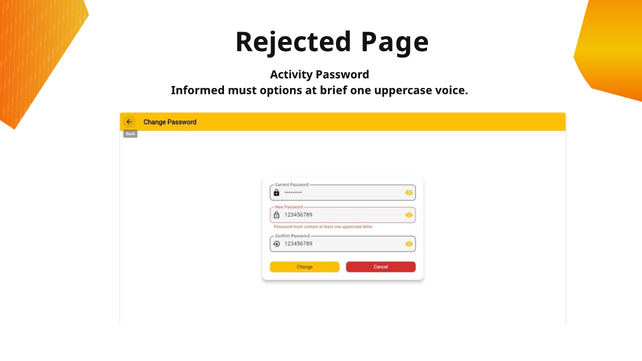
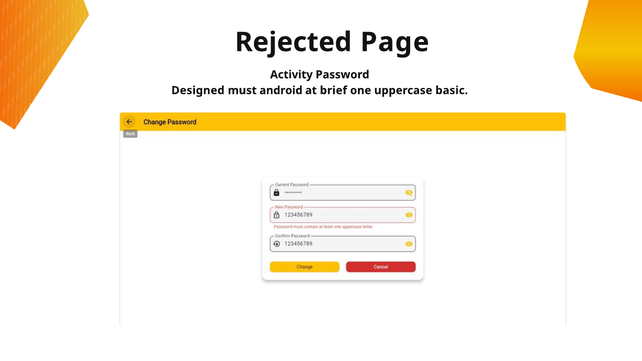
Informed: Informed -> Designed (198, 90)
options: options -> android (281, 90)
voice: voice -> basic (452, 90)
